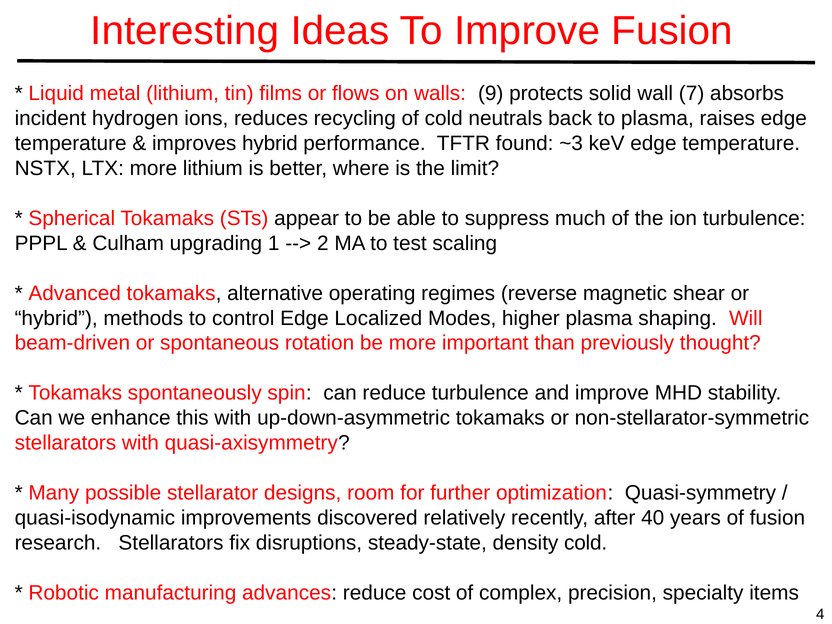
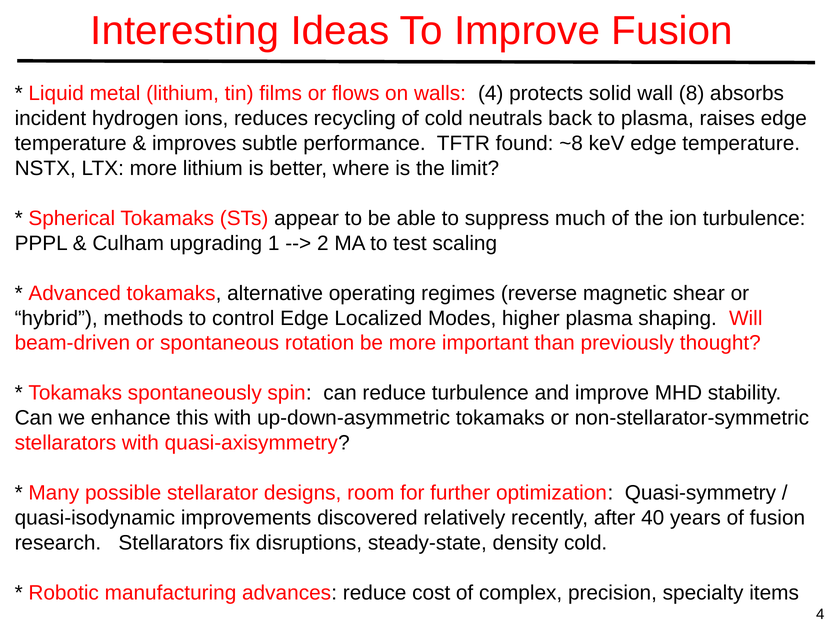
walls 9: 9 -> 4 (491, 94)
7: 7 -> 8 (692, 94)
improves hybrid: hybrid -> subtle (270, 143)
~3: ~3 -> ~8 (571, 143)
